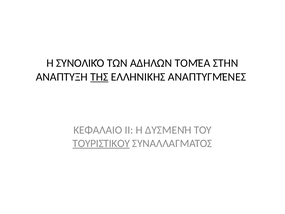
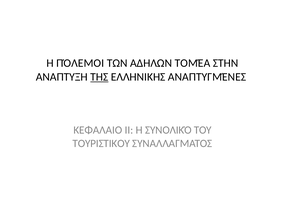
ΣΥΝΟΛΙΚΌ: ΣΥΝΟΛΙΚΌ -> ΠΌΛΕΜΟΙ (80, 63)
ΔΥΣΜΕΝΉ: ΔΥΣΜΕΝΉ -> ΣΥΝΟΛΙΚΌ (168, 130)
ΤΟΥΡΙΣΤΙΚΟΥ underline: present -> none (101, 143)
